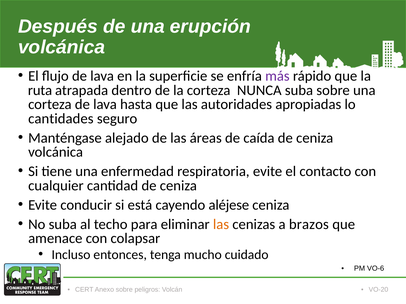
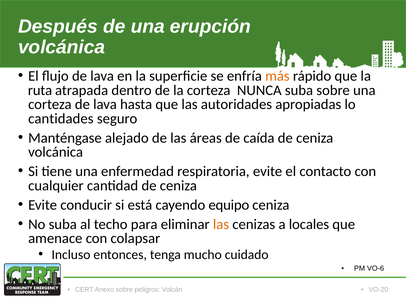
más colour: purple -> orange (277, 76)
aléjese: aléjese -> equipo (229, 205)
brazos: brazos -> locales (309, 225)
